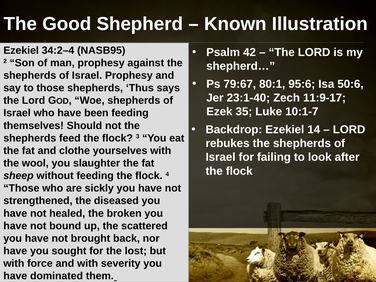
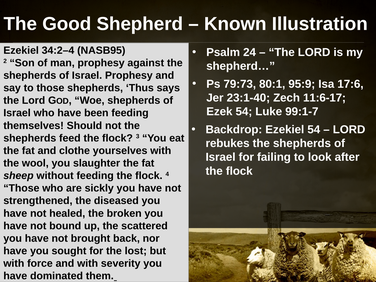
Psalm 42: 42 -> 24 (250, 52)
79:67: 79:67 -> 79:73 (240, 84)
95:6: 95:6 -> 95:9 (302, 84)
50:6: 50:6 -> 17:6 (350, 84)
11:9-17: 11:9-17 -> 11:6-17 (324, 98)
Ezek 35: 35 -> 54 (244, 112)
10:1-7: 10:1-7 -> 99:1-7 (302, 112)
Ezekiel 14: 14 -> 54 (314, 130)
